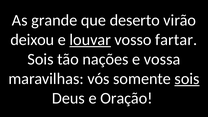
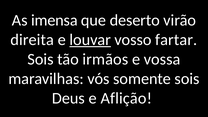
grande: grande -> imensa (54, 20)
deixou: deixou -> direita (32, 40)
nações: nações -> irmãos (105, 59)
sois underline: present -> none (187, 79)
Oração: Oração -> Aflição (126, 98)
